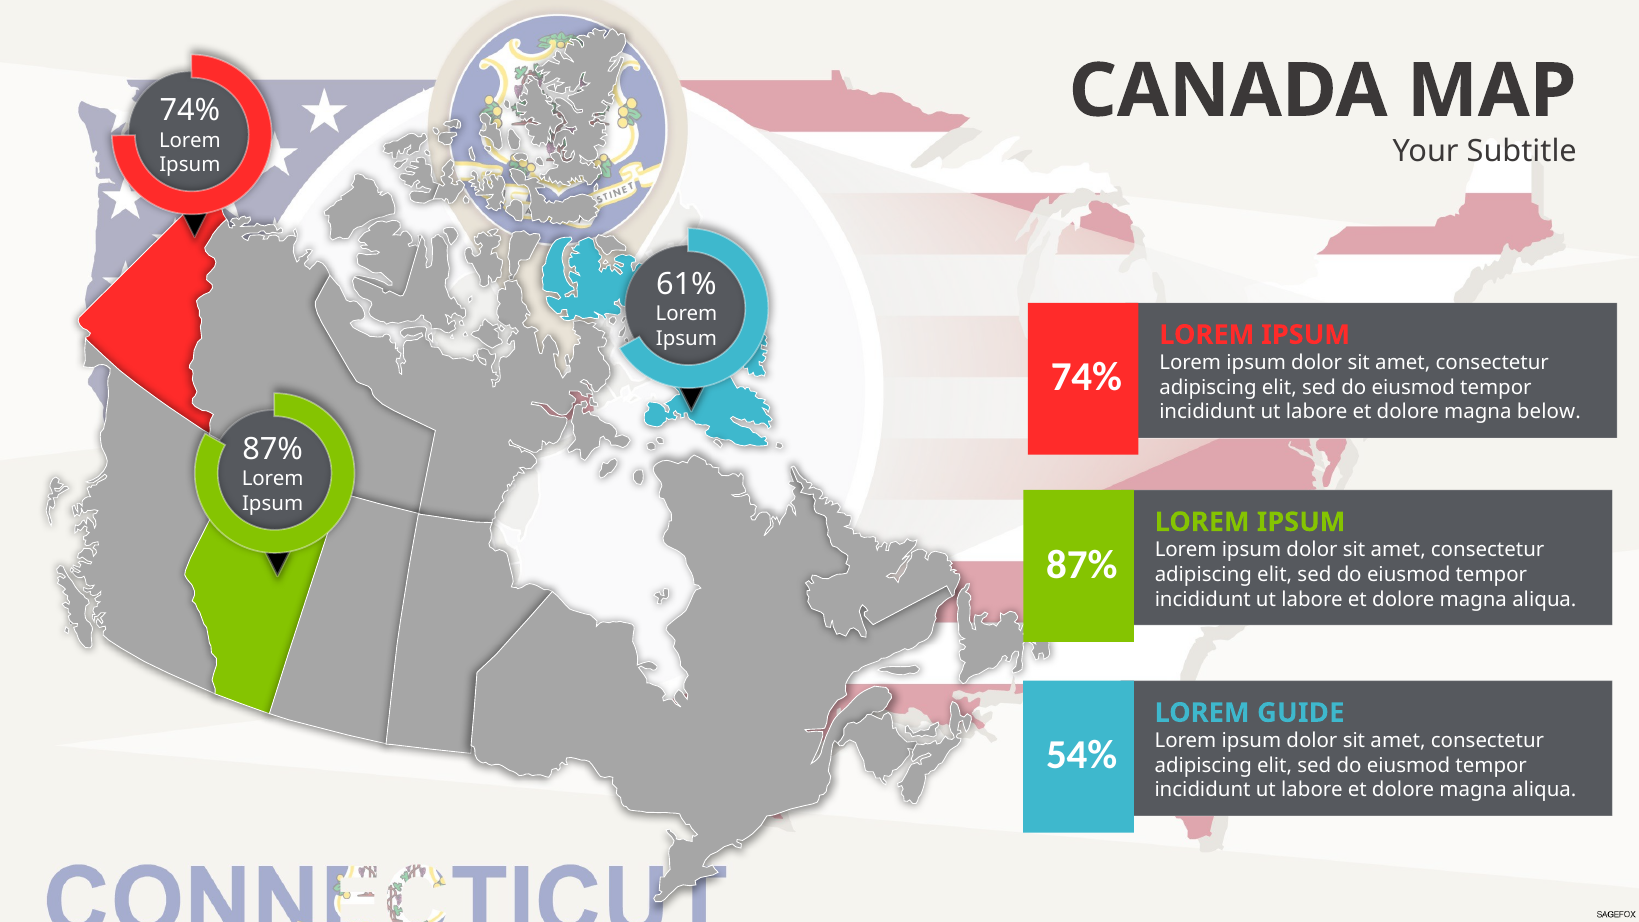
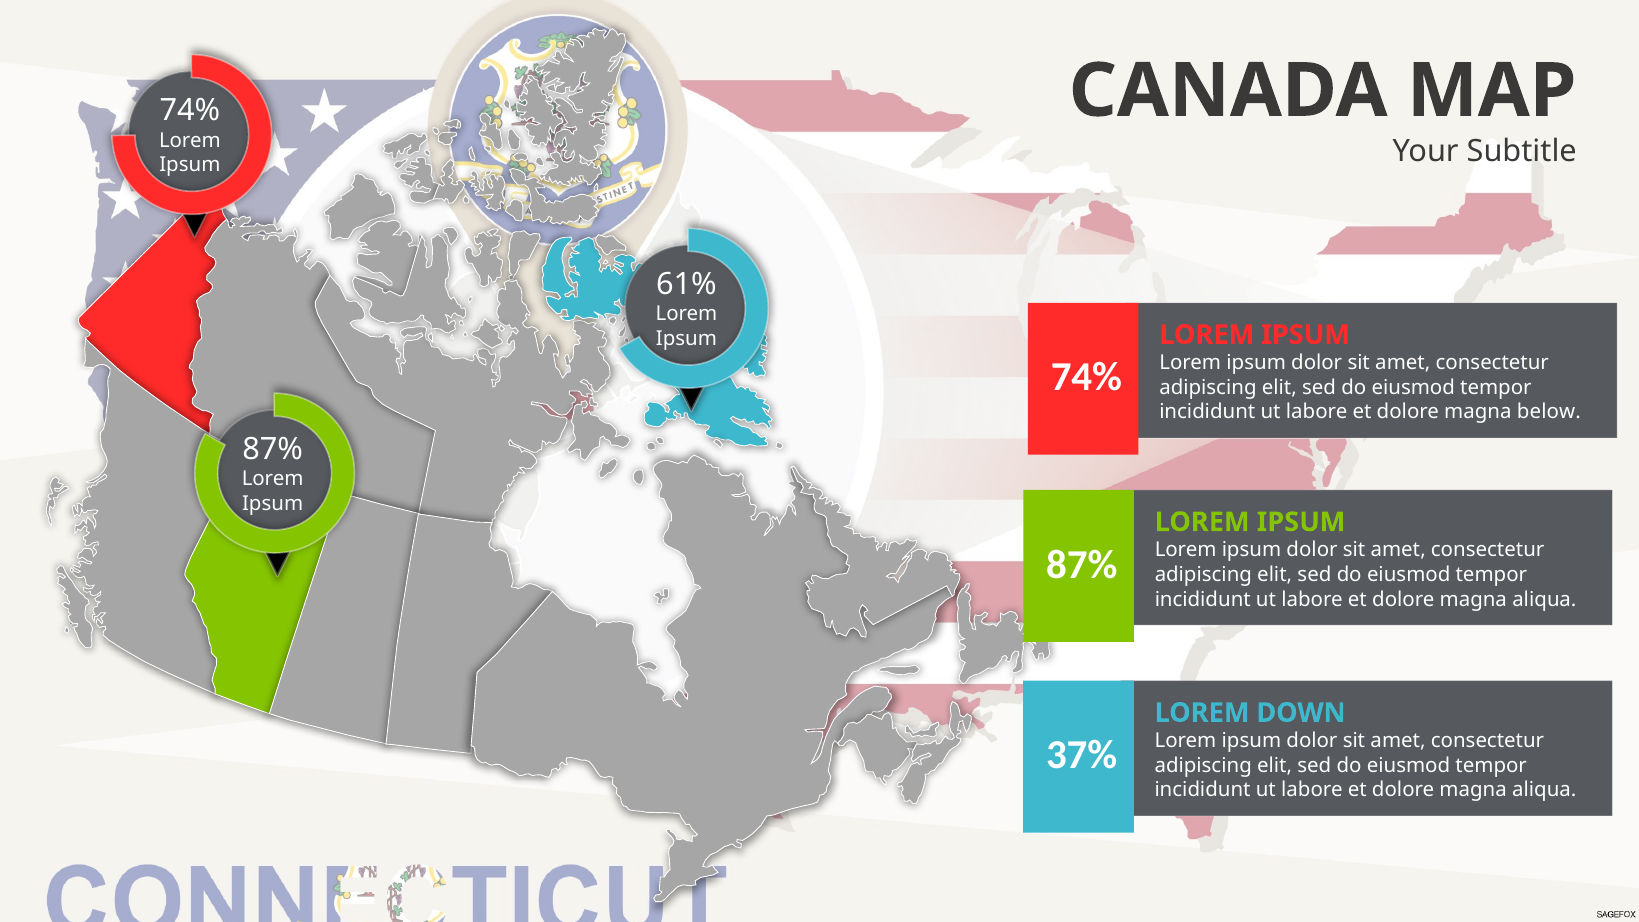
GUIDE: GUIDE -> DOWN (1301, 713)
54%: 54% -> 37% (1082, 755)
